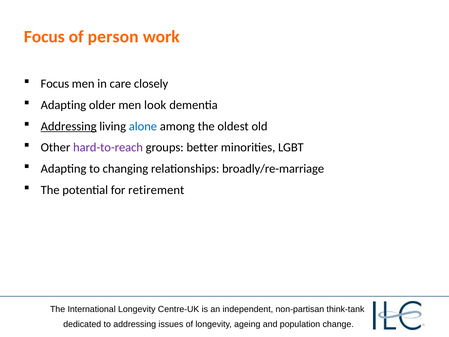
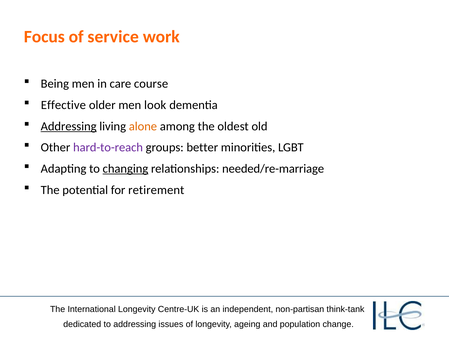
person: person -> service (113, 37)
Focus: Focus -> Being (55, 84)
closely: closely -> course (151, 84)
Adapting: Adapting -> Effective (63, 105)
alone colour: blue -> orange (143, 126)
changing underline: none -> present (125, 169)
broadly/re-marriage: broadly/re-marriage -> needed/re-marriage (273, 169)
